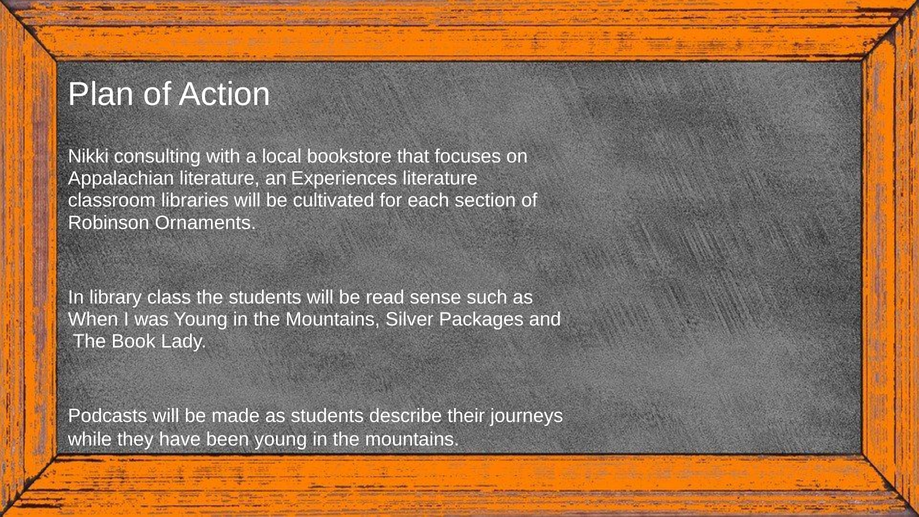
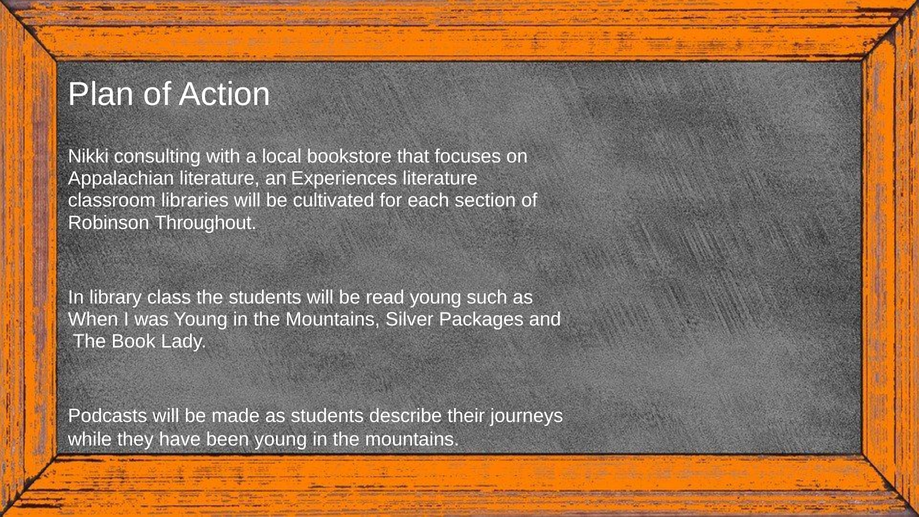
Ornaments: Ornaments -> Throughout (206, 223)
read sense: sense -> young (436, 297)
